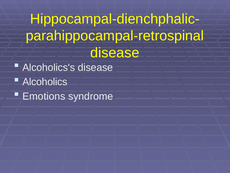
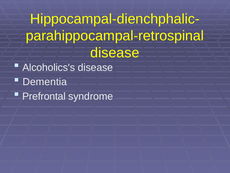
Alcoholics: Alcoholics -> Dementia (45, 82)
Emotions: Emotions -> Prefrontal (44, 96)
